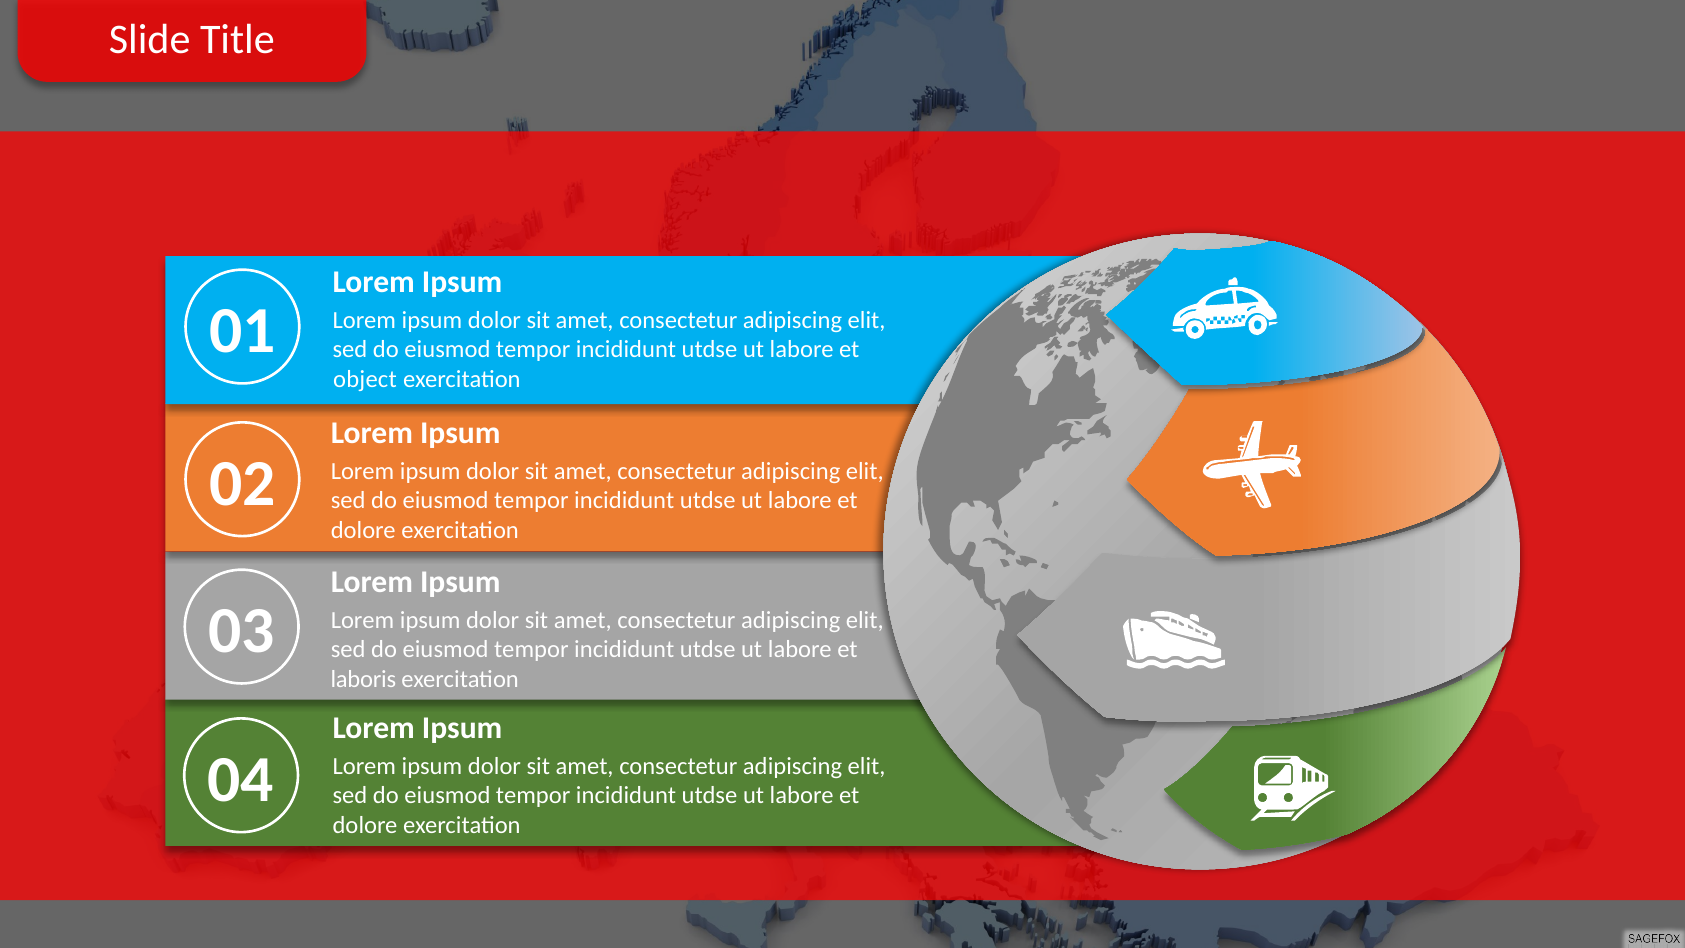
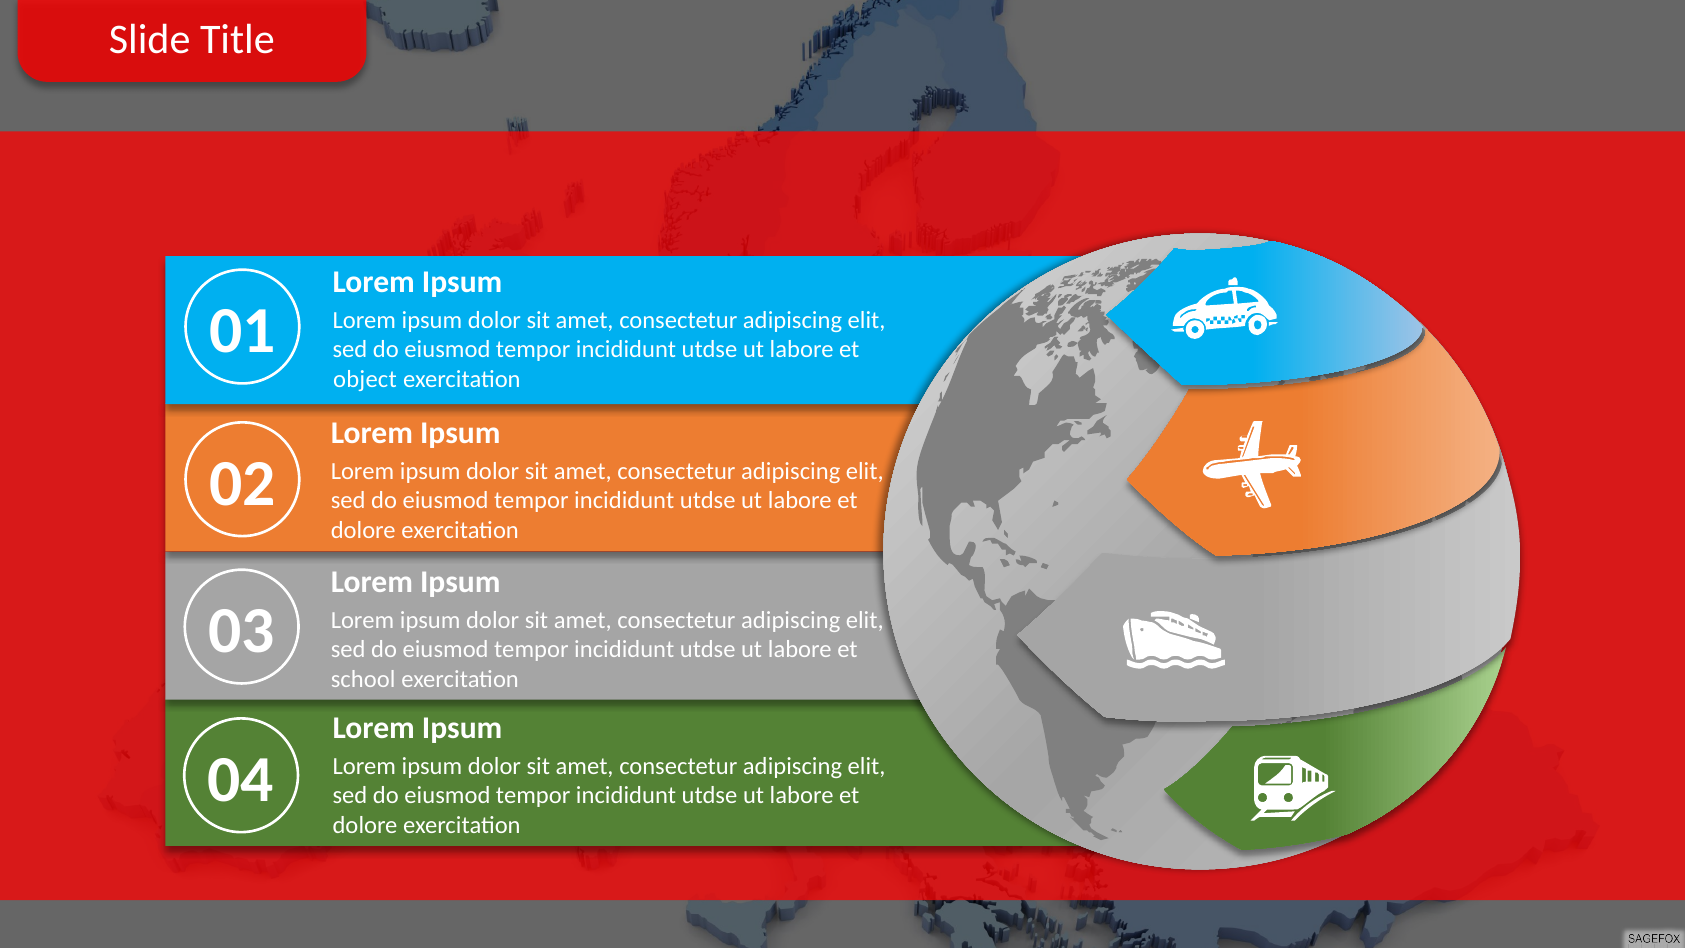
laboris: laboris -> school (363, 679)
